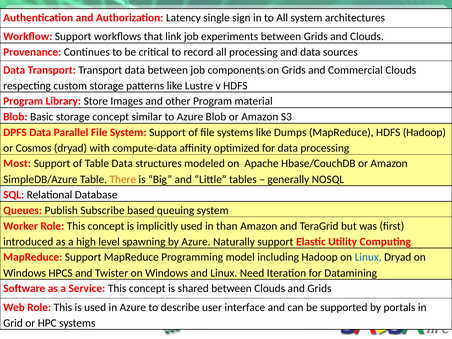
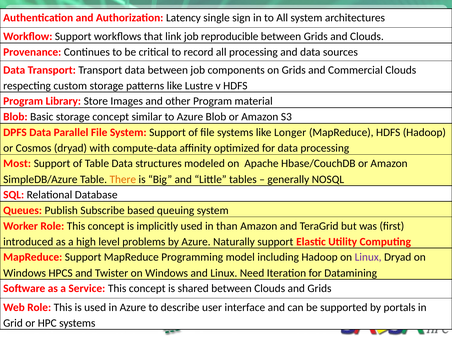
experiments: experiments -> reproducible (230, 37)
Dumps: Dumps -> Longer (290, 132)
spawning: spawning -> problems (144, 242)
Linux colour: blue -> purple (368, 257)
